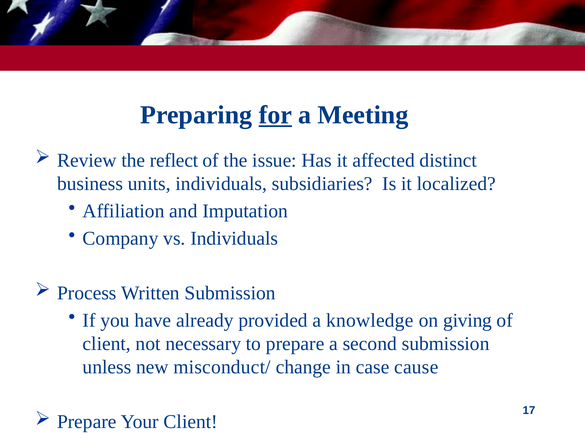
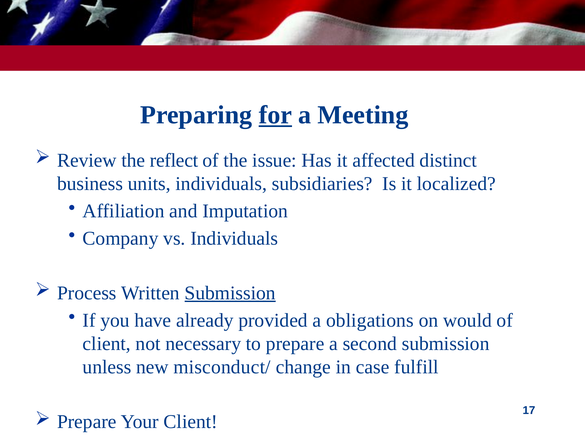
Submission underline: none -> present (230, 293)
knowledge: knowledge -> obligations (370, 320)
giving: giving -> would (467, 320)
cause: cause -> fulfill (416, 367)
